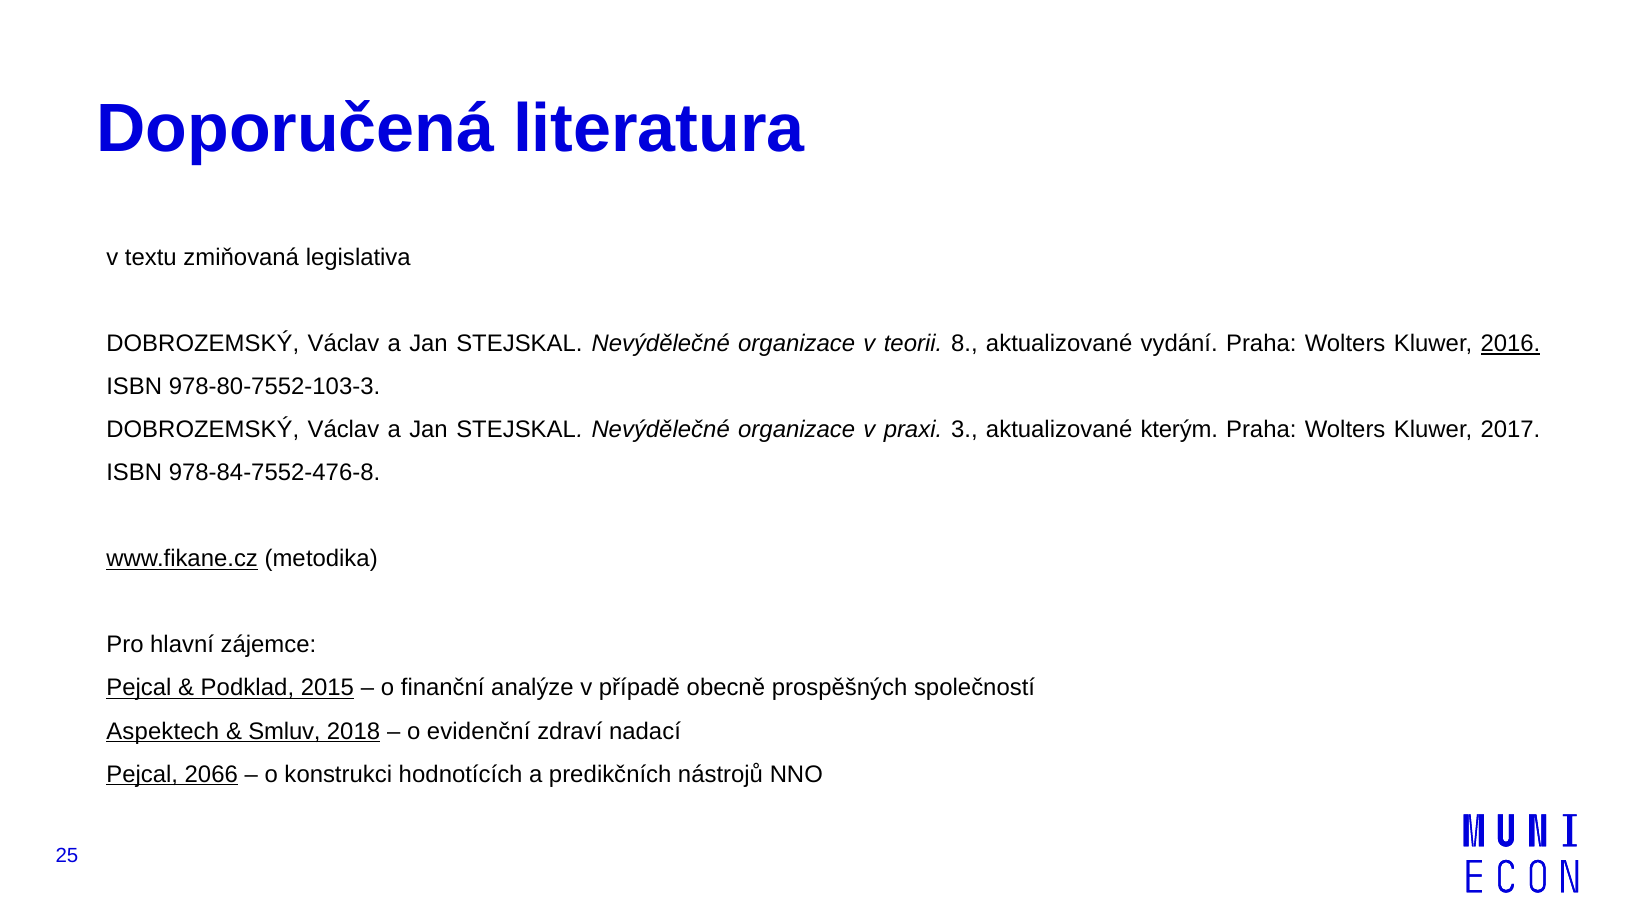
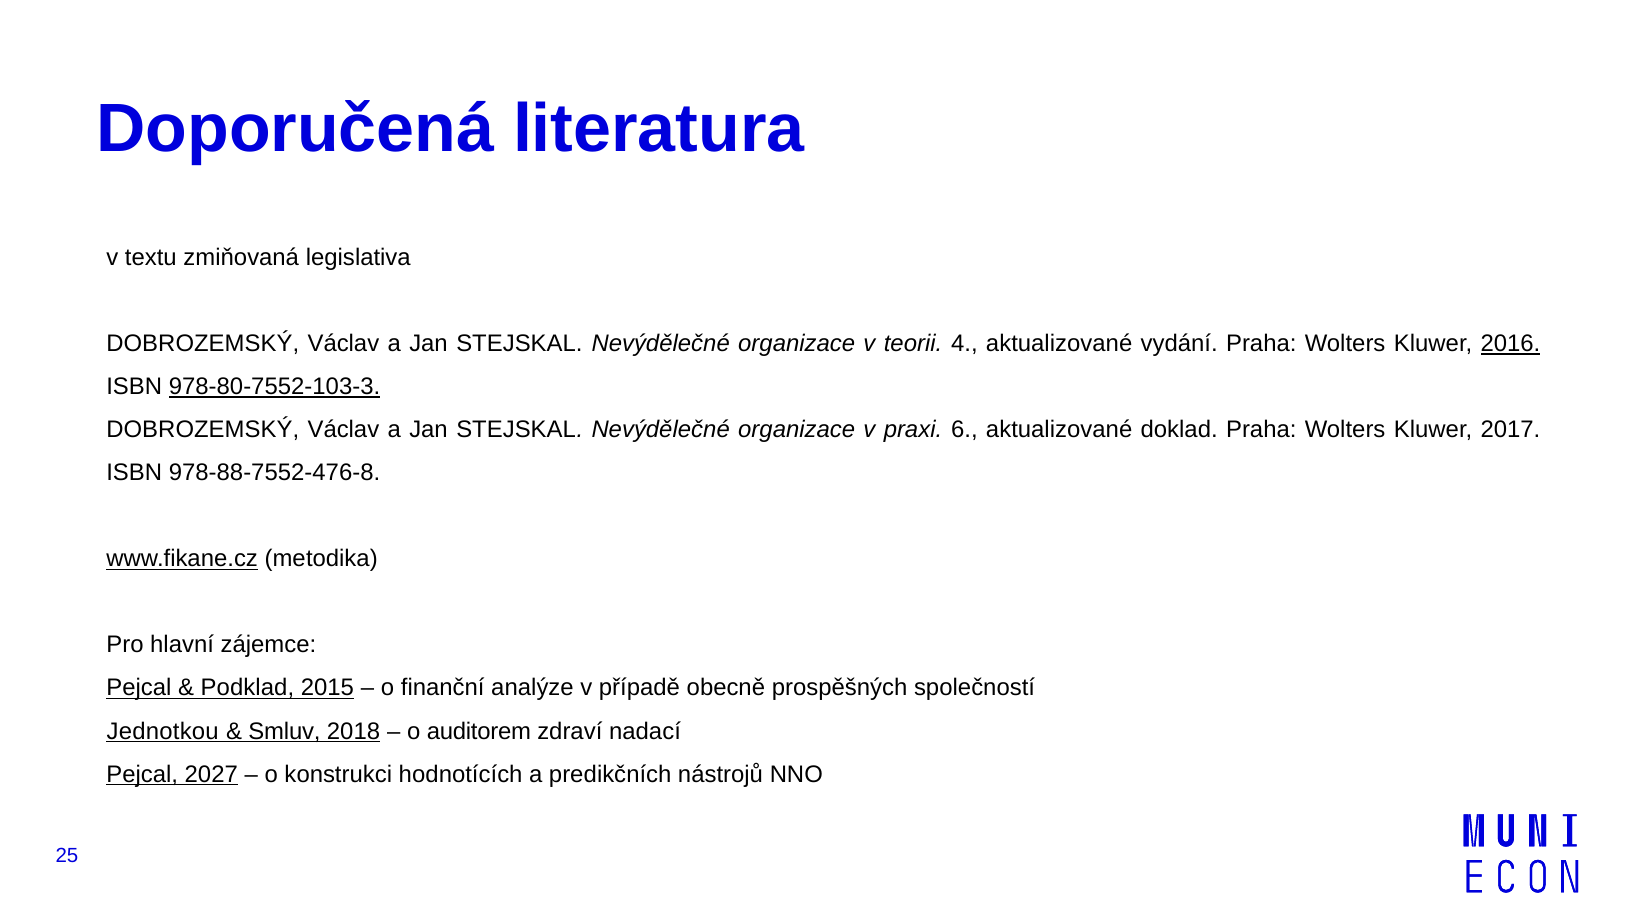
8: 8 -> 4 (964, 344)
978-80-7552-103-3 underline: none -> present (274, 387)
3: 3 -> 6 (964, 430)
kterým: kterým -> doklad (1179, 430)
978-84-7552-476-8: 978-84-7552-476-8 -> 978-88-7552-476-8 (274, 473)
Aspektech: Aspektech -> Jednotkou (163, 731)
evidenční: evidenční -> auditorem (479, 731)
2066: 2066 -> 2027 (211, 774)
